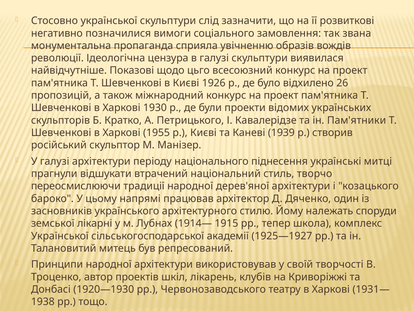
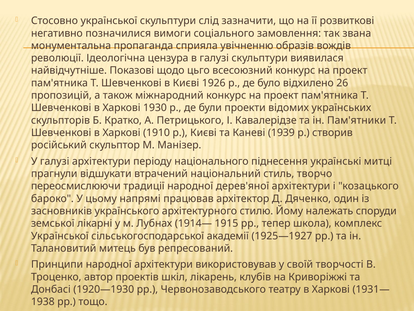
1955: 1955 -> 1910 (157, 133)
